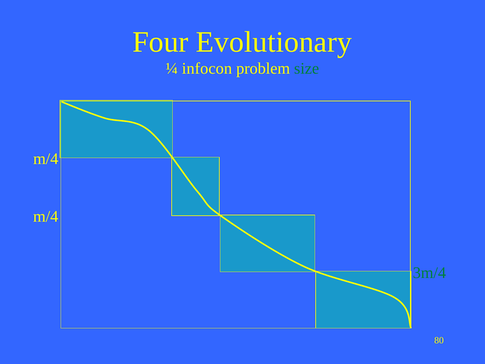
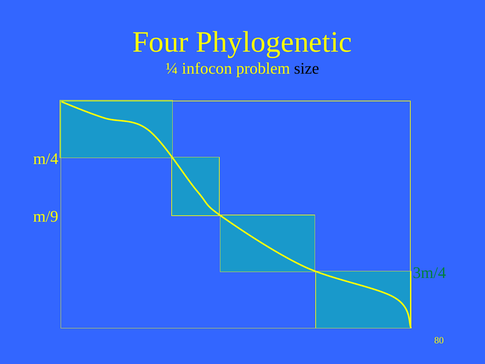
Evolutionary: Evolutionary -> Phylogenetic (274, 42)
size colour: green -> black (307, 69)
m/4: m/4 -> m/9 (46, 216)
